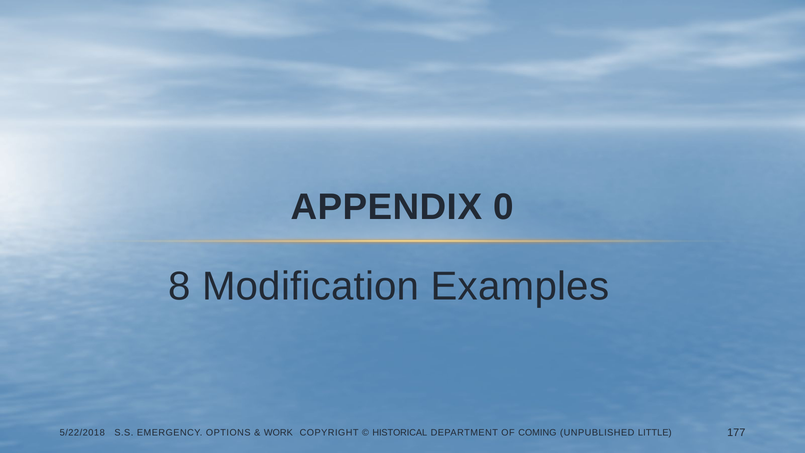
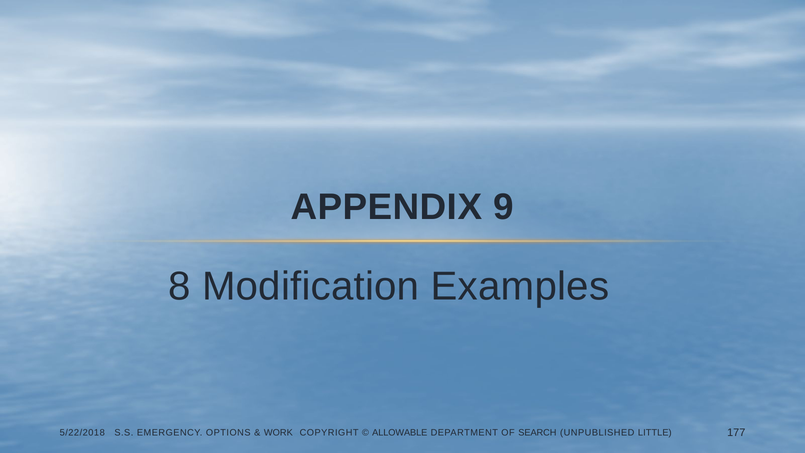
0: 0 -> 9 (504, 207)
HISTORICAL: HISTORICAL -> ALLOWABLE (400, 432)
COMING: COMING -> SEARCH (537, 432)
